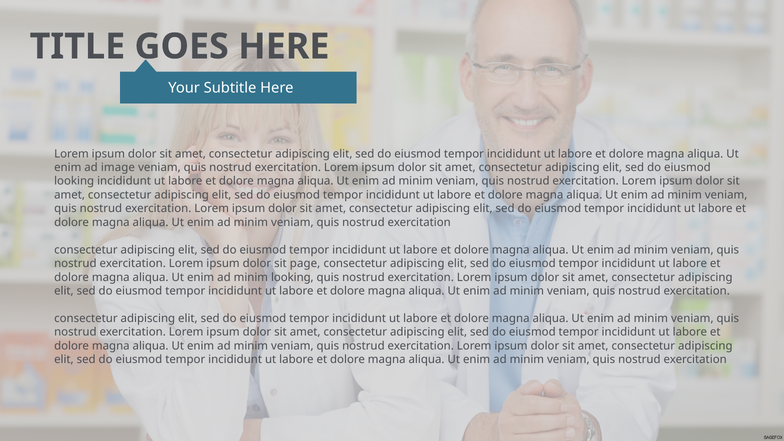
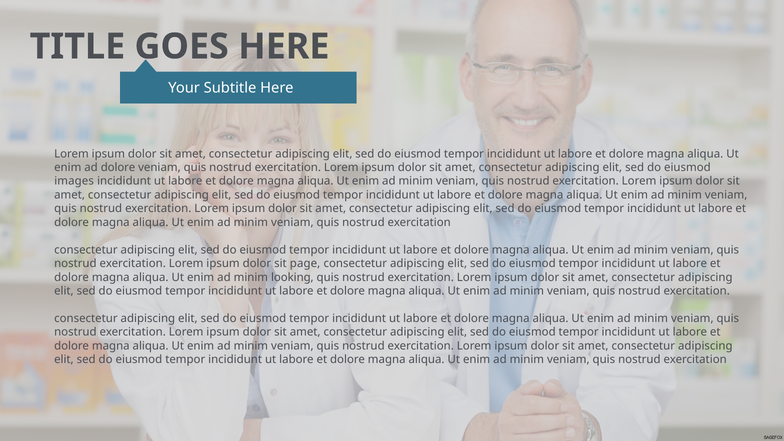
ad image: image -> dolore (118, 167)
looking: looking -> images (74, 181)
